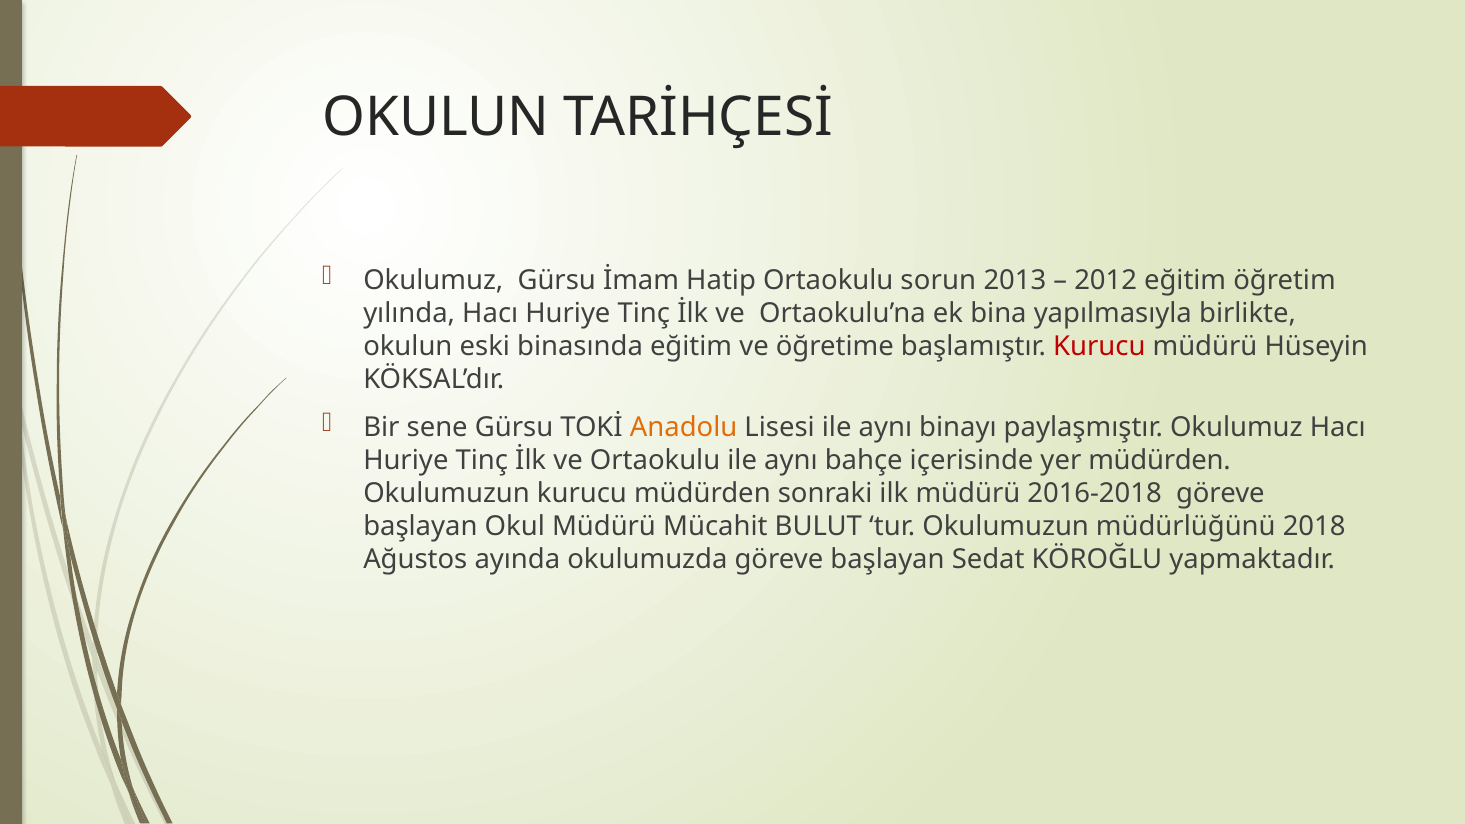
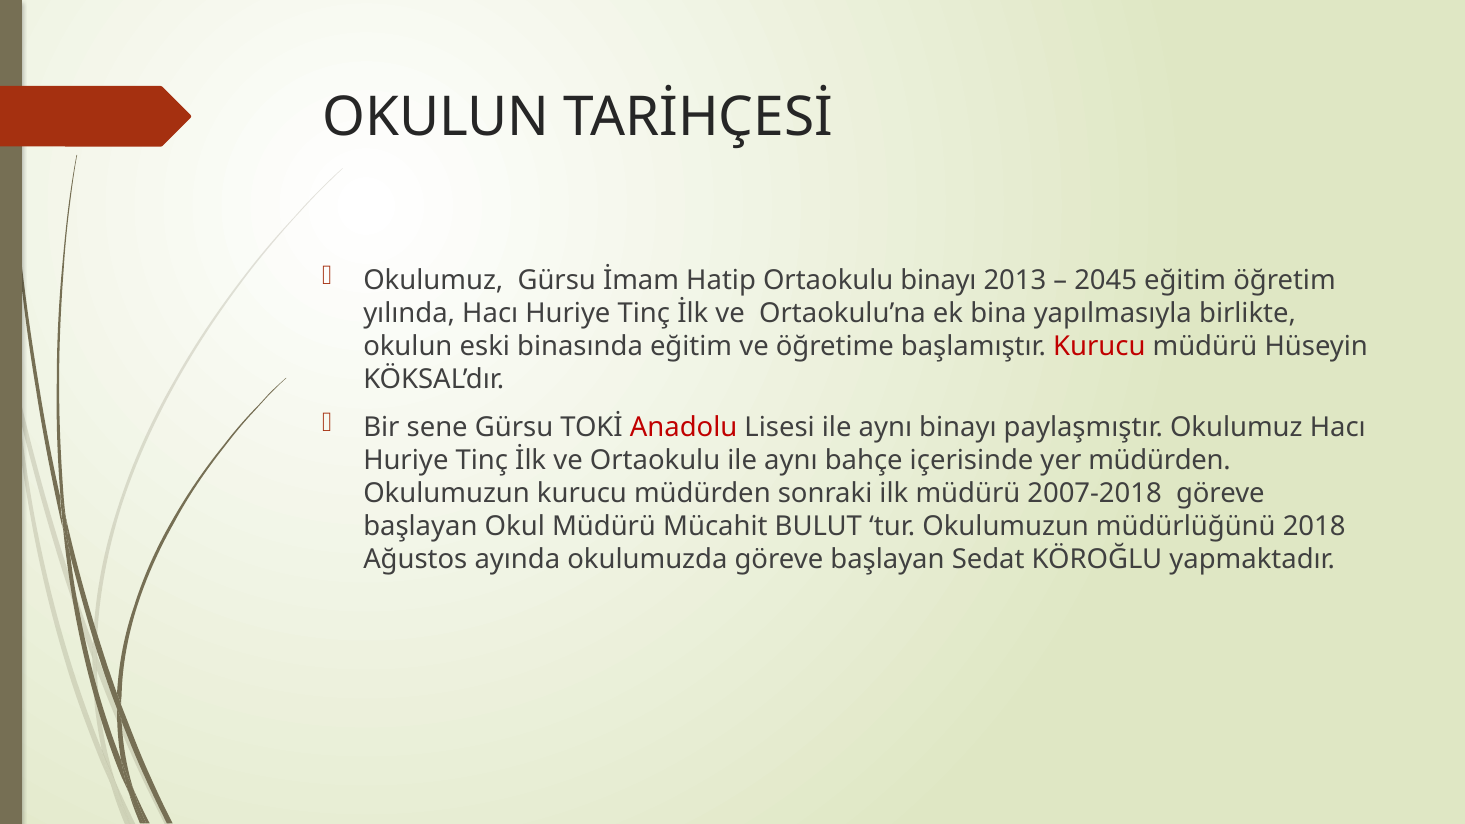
Ortaokulu sorun: sorun -> binayı (939, 280)
2012: 2012 -> 2045 (1106, 280)
Anadolu colour: orange -> red (684, 427)
2016-2018: 2016-2018 -> 2007-2018 (1095, 493)
